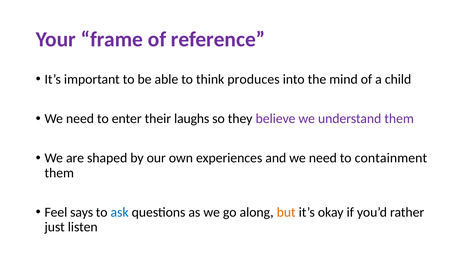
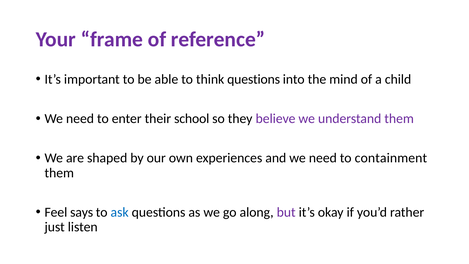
think produces: produces -> questions (254, 79)
laughs: laughs -> school (192, 119)
but colour: orange -> purple (286, 212)
